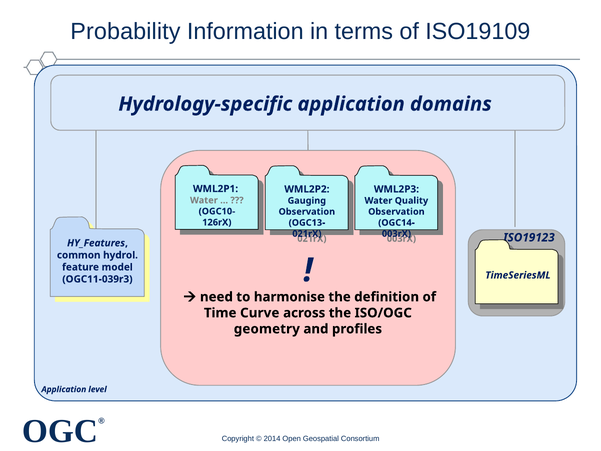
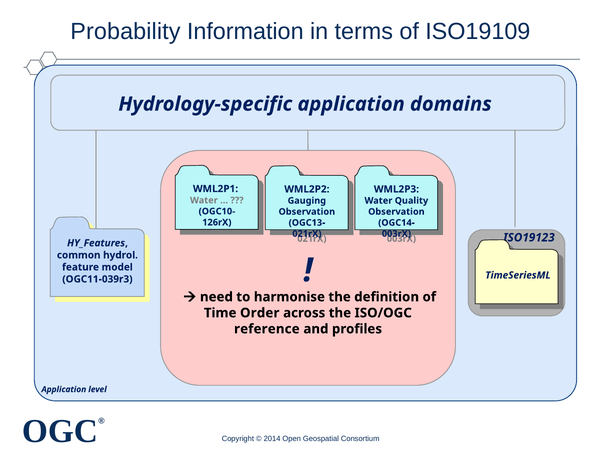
Curve: Curve -> Order (260, 313)
geometry: geometry -> reference (267, 329)
